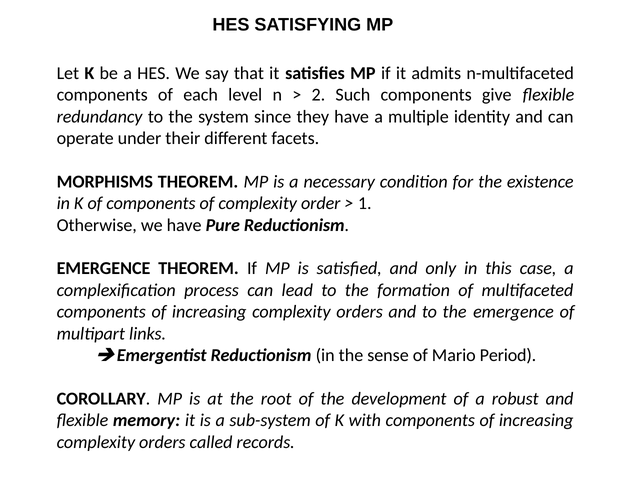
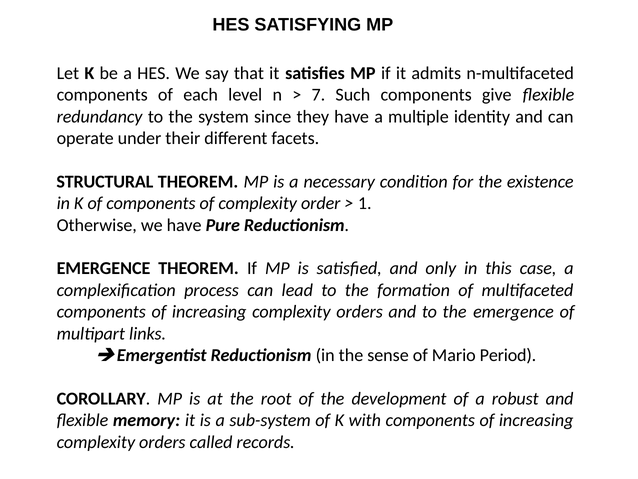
2: 2 -> 7 (318, 95)
MORPHISMS: MORPHISMS -> STRUCTURAL (105, 181)
